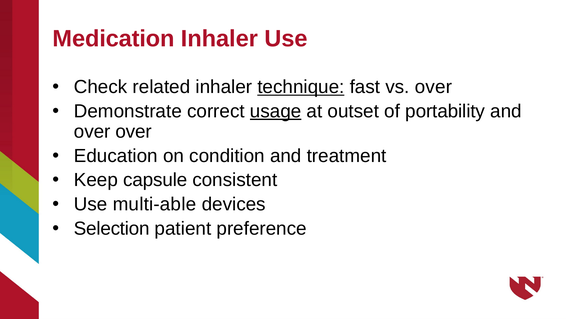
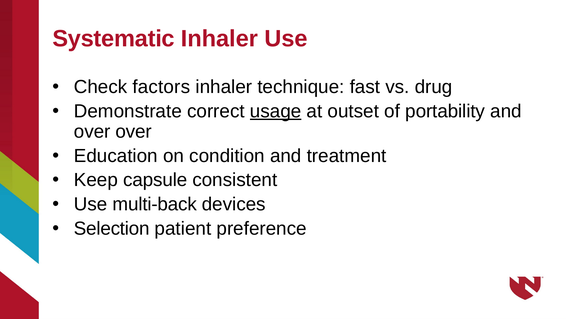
Medication: Medication -> Systematic (114, 38)
related: related -> factors (161, 87)
technique underline: present -> none (301, 87)
vs over: over -> drug (434, 87)
multi-able: multi-able -> multi-back (155, 204)
